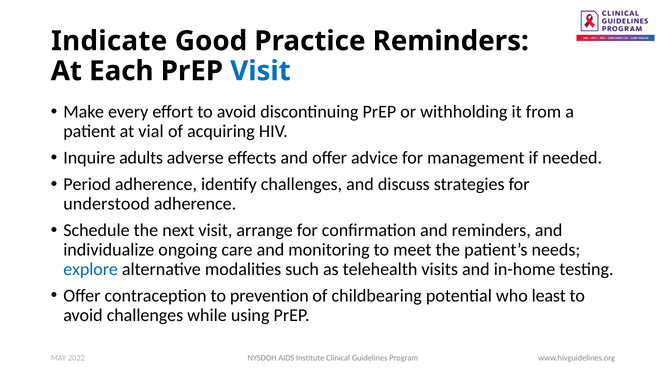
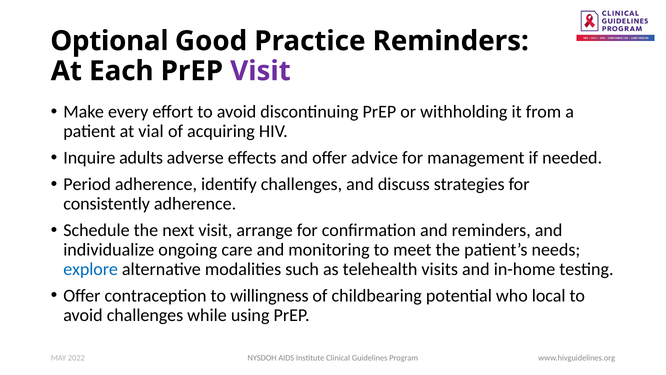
Indicate: Indicate -> Optional (109, 41)
Visit colour: blue -> purple (260, 71)
understood: understood -> consistently (107, 204)
prevention: prevention -> willingness (269, 295)
least: least -> local (549, 295)
